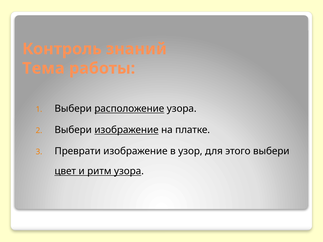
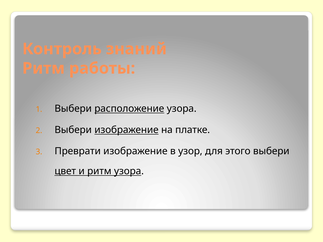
Тема: Тема -> Ритм (44, 68)
